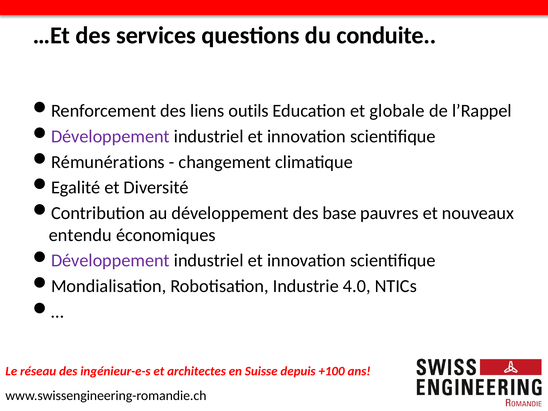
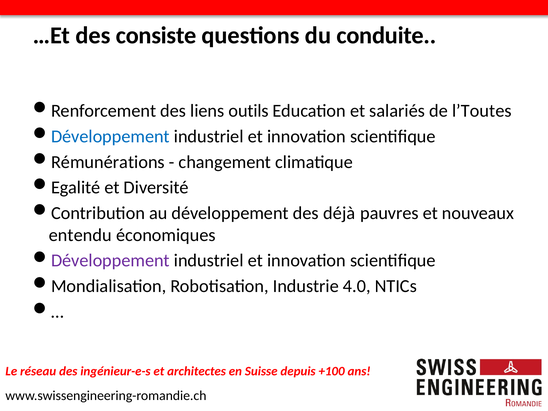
services: services -> consiste (156, 36)
globale: globale -> salariés (397, 111)
l’Rappel: l’Rappel -> l’Toutes (482, 111)
Développement colour: purple -> blue (110, 136)
base: base -> déjà (339, 213)
